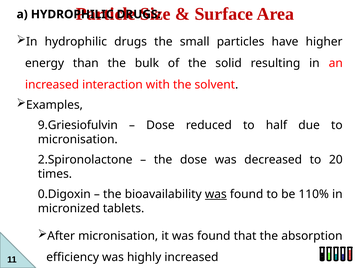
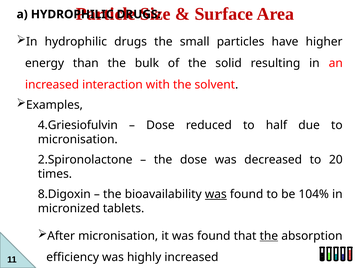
9.Griesiofulvin: 9.Griesiofulvin -> 4.Griesiofulvin (78, 125)
0.Digoxin: 0.Digoxin -> 8.Digoxin (64, 195)
110%: 110% -> 104% (314, 195)
the underline: none -> present (269, 236)
